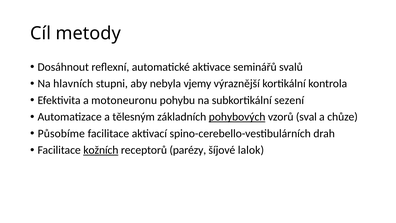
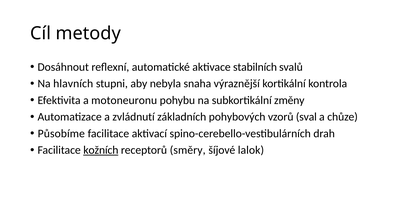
seminářů: seminářů -> stabilních (255, 67)
vjemy: vjemy -> snaha (197, 84)
sezení: sezení -> změny (289, 100)
tělesným: tělesným -> zvládnutí (134, 117)
pohybových underline: present -> none (237, 117)
parézy: parézy -> směry (188, 150)
